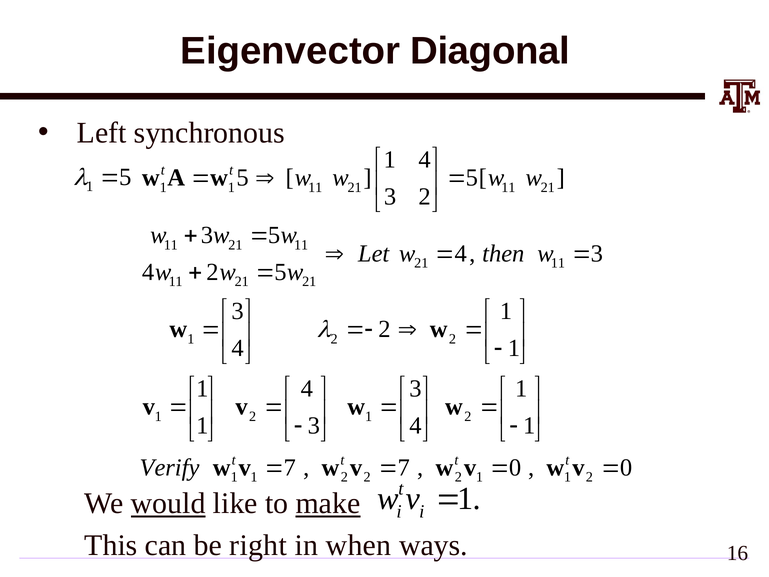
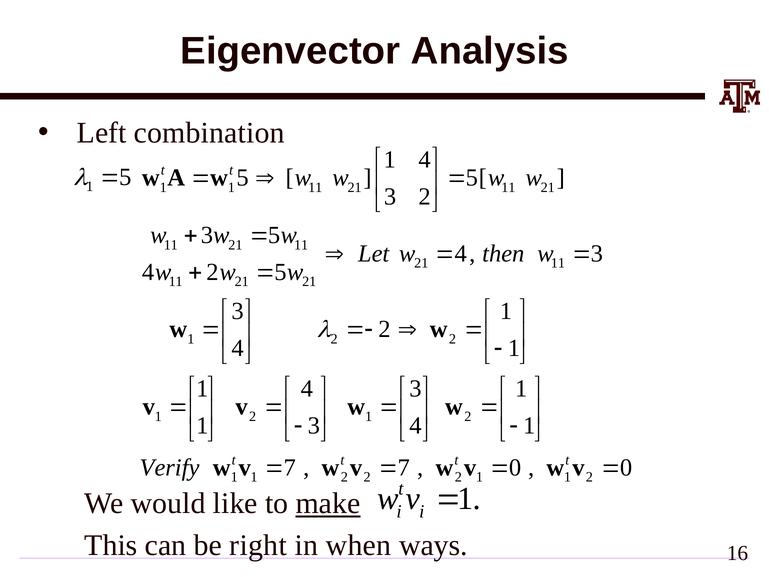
Diagonal: Diagonal -> Analysis (490, 51)
synchronous: synchronous -> combination (209, 133)
would underline: present -> none (168, 503)
